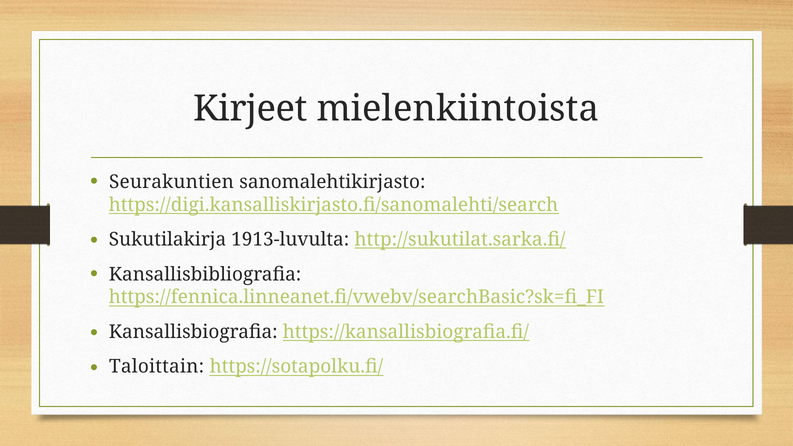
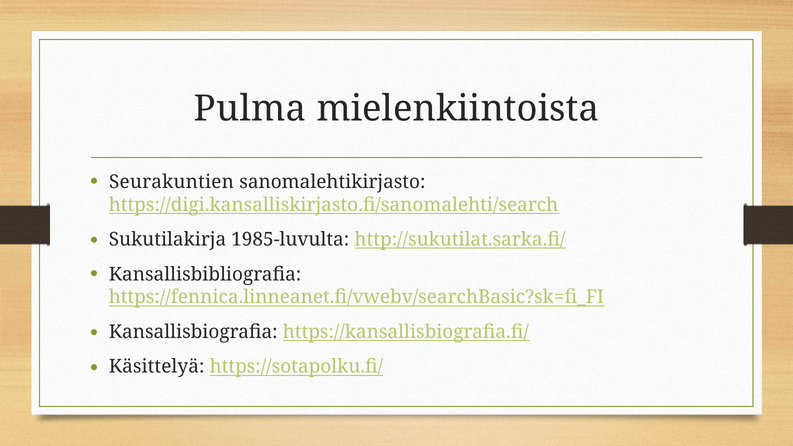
Kirjeet: Kirjeet -> Pulma (250, 109)
1913-luvulta: 1913-luvulta -> 1985-luvulta (290, 240)
Taloittain: Taloittain -> Käsittelyä (157, 367)
